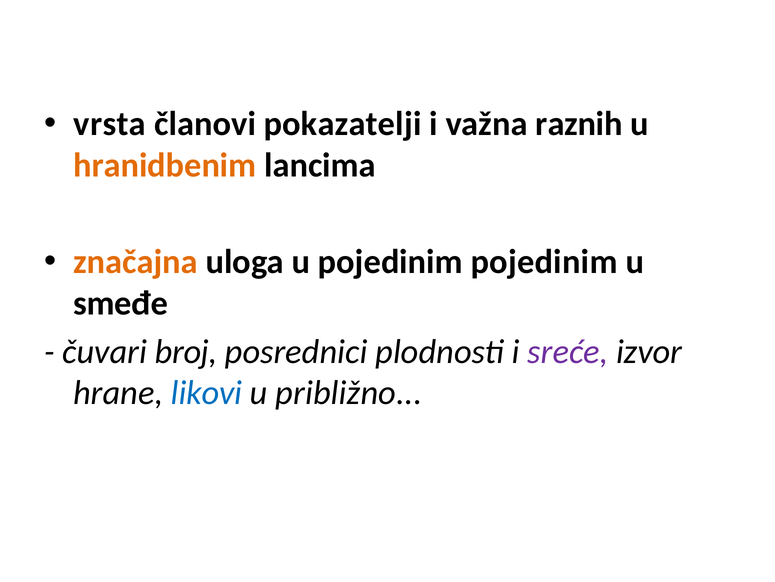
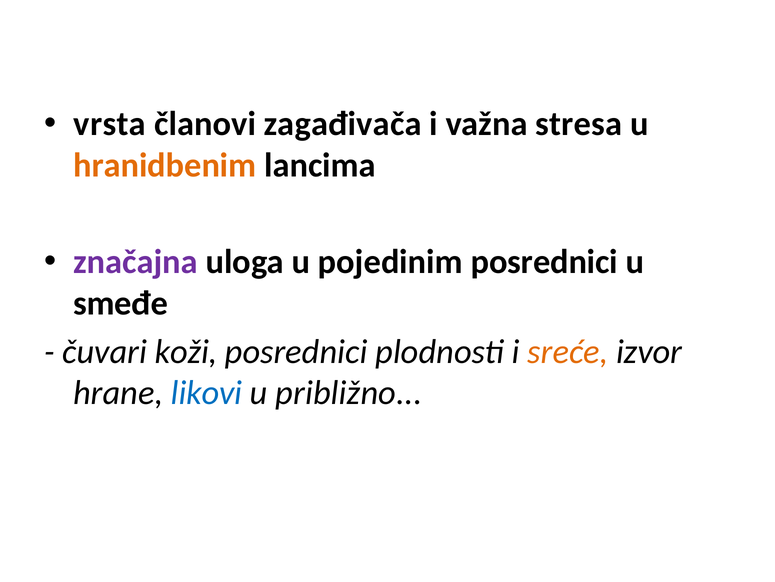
pokazatelji: pokazatelji -> zagađivača (343, 124)
raznih: raznih -> stresa (579, 124)
značajna colour: orange -> purple (135, 262)
pojedinim pojedinim: pojedinim -> posrednici (544, 262)
broj: broj -> koži (186, 351)
sreće colour: purple -> orange (568, 351)
